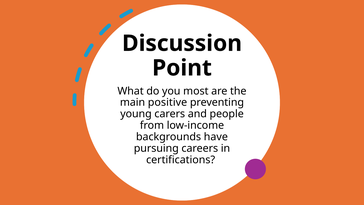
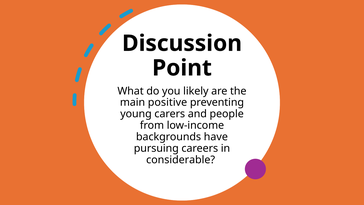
most: most -> likely (196, 91)
certifications: certifications -> considerable (181, 160)
